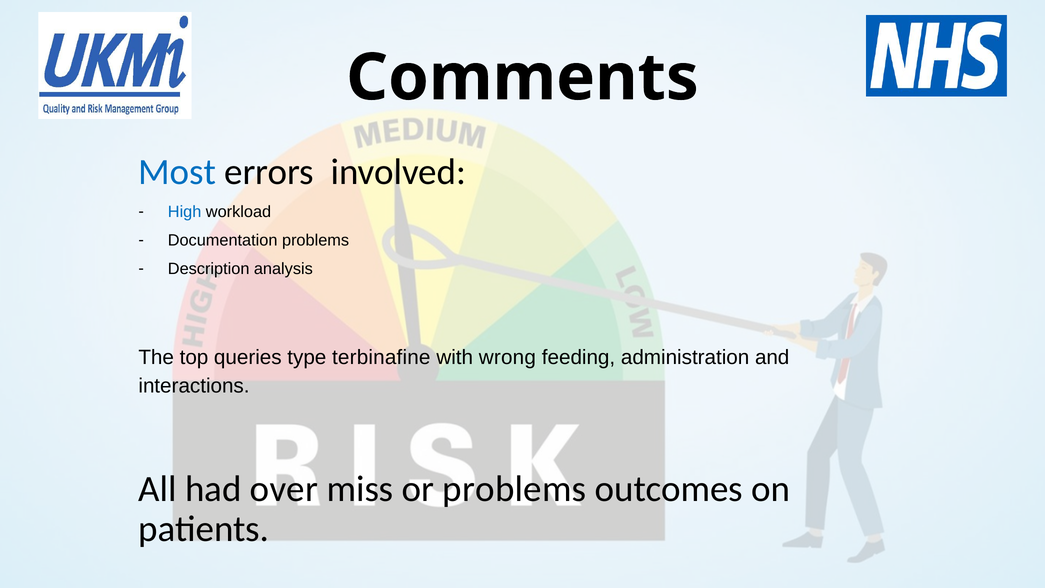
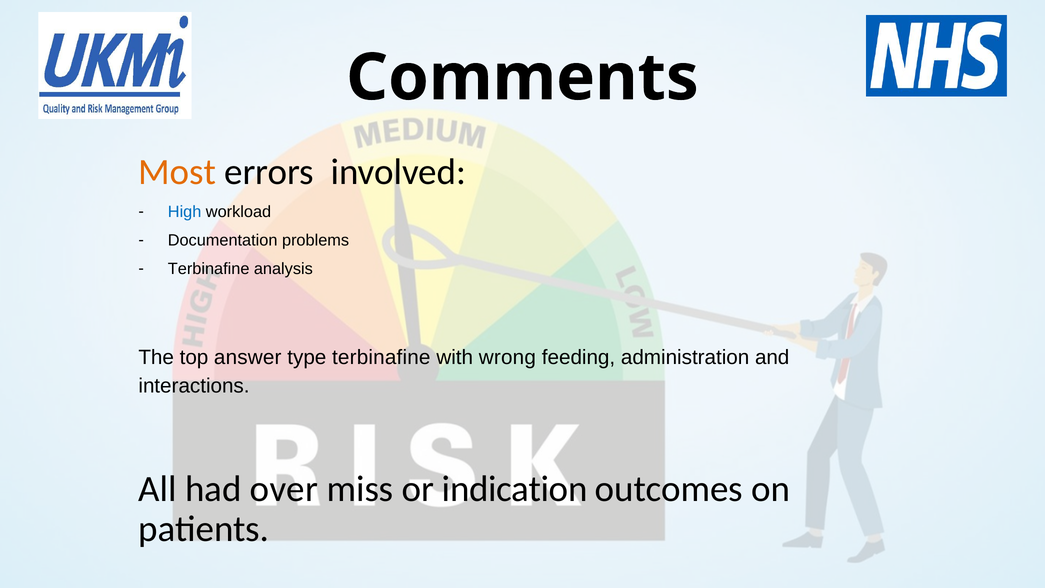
Most colour: blue -> orange (177, 172)
Description: Description -> Terbinafine (209, 269)
queries: queries -> answer (248, 357)
or problems: problems -> indication (515, 489)
